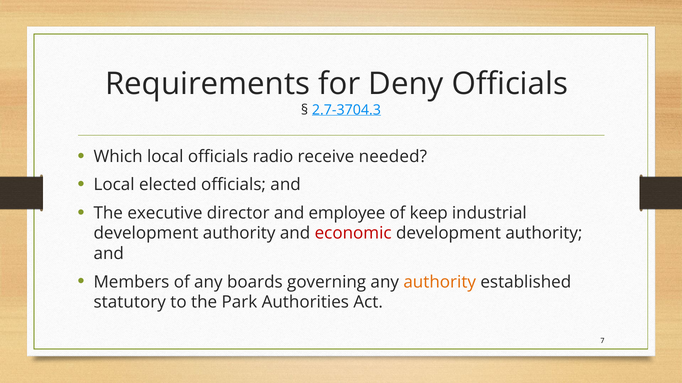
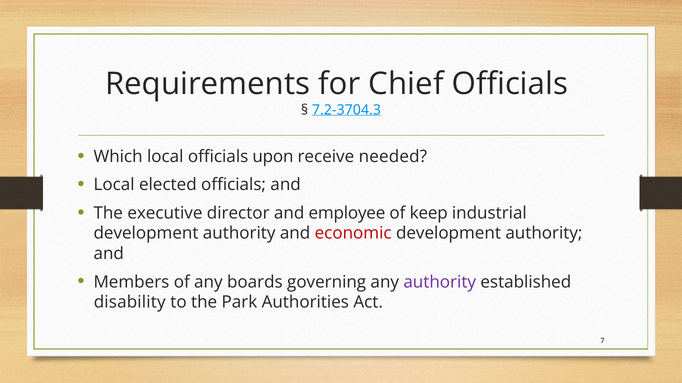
Deny: Deny -> Chief (406, 84)
2.7-3704.3: 2.7-3704.3 -> 7.2-3704.3 (346, 110)
radio: radio -> upon (273, 157)
authority colour: orange -> purple (440, 282)
statutory: statutory -> disability (130, 303)
